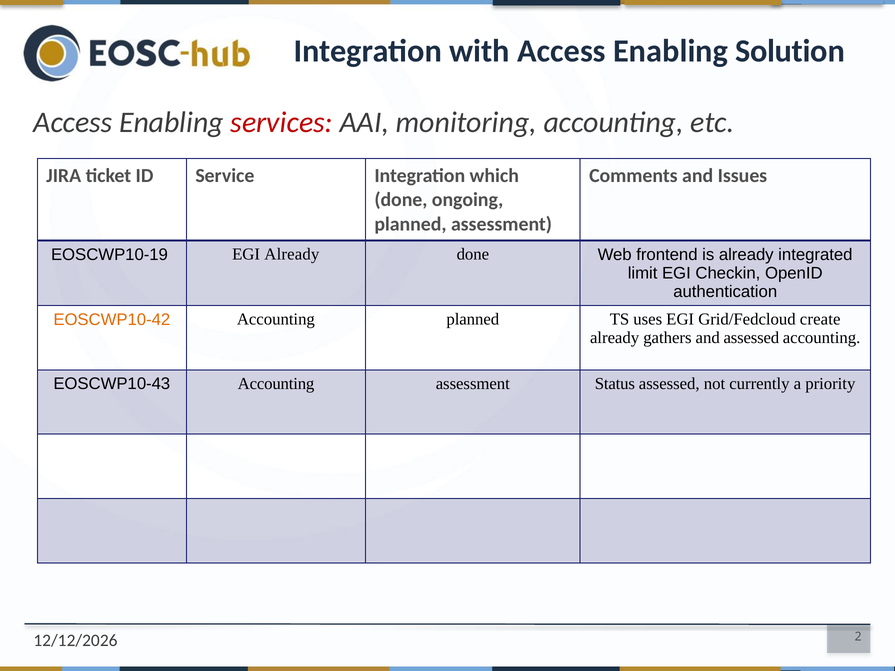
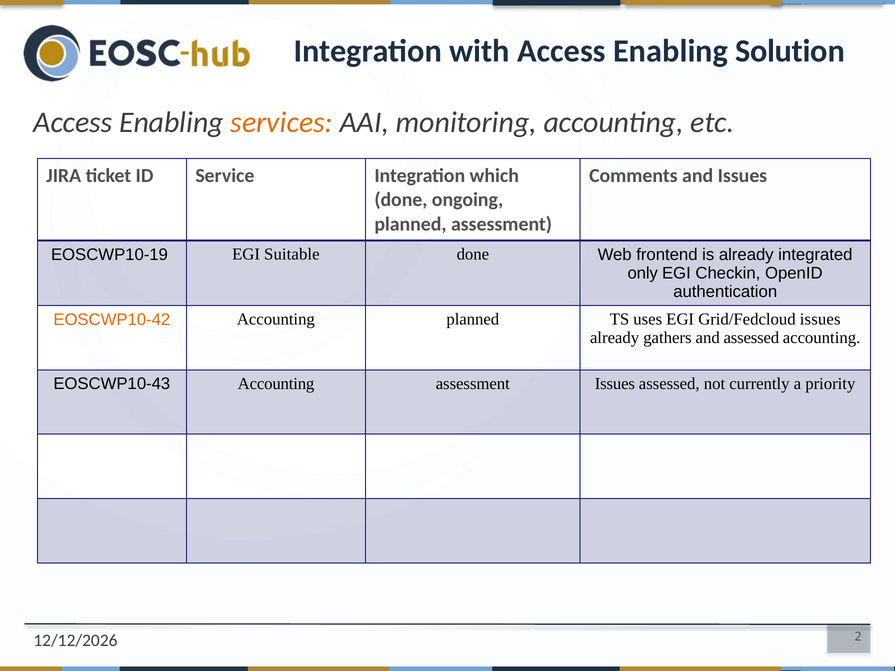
services colour: red -> orange (282, 122)
EGI Already: Already -> Suitable (292, 254)
limit: limit -> only (643, 273)
Grid/Fedcloud create: create -> issues (820, 319)
assessment Status: Status -> Issues (615, 384)
